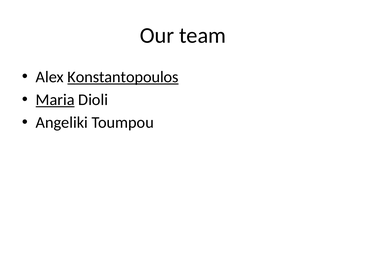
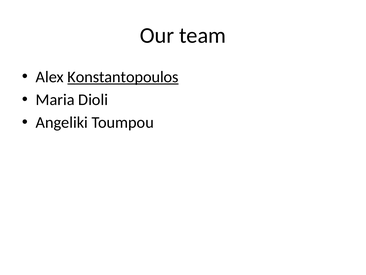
Maria underline: present -> none (55, 100)
